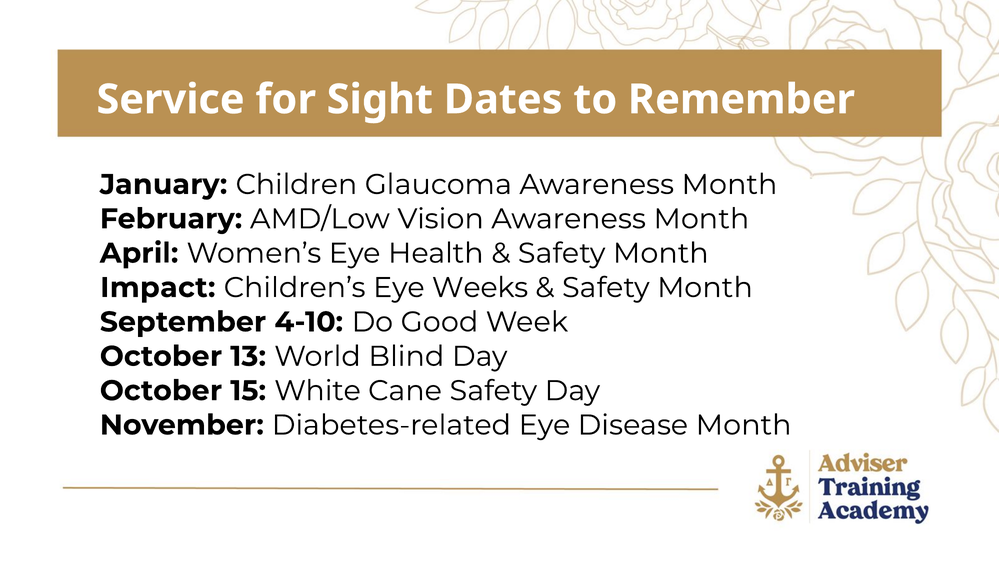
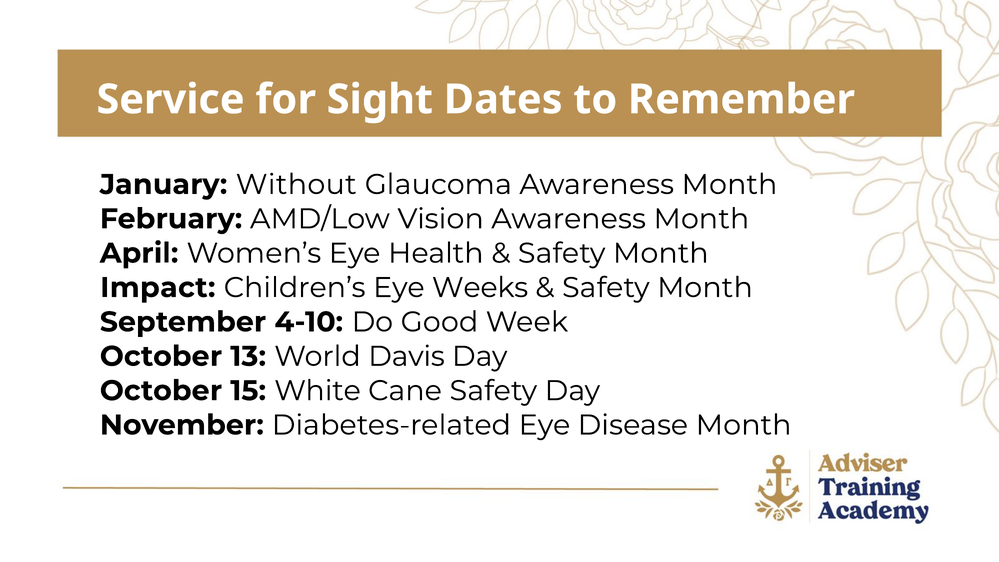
Children: Children -> Without (296, 185)
Blind: Blind -> Davis (407, 356)
